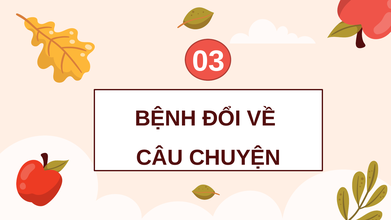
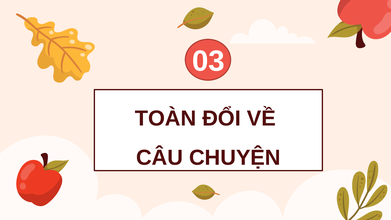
BỆNH: BỆNH -> TOÀN (166, 119)
